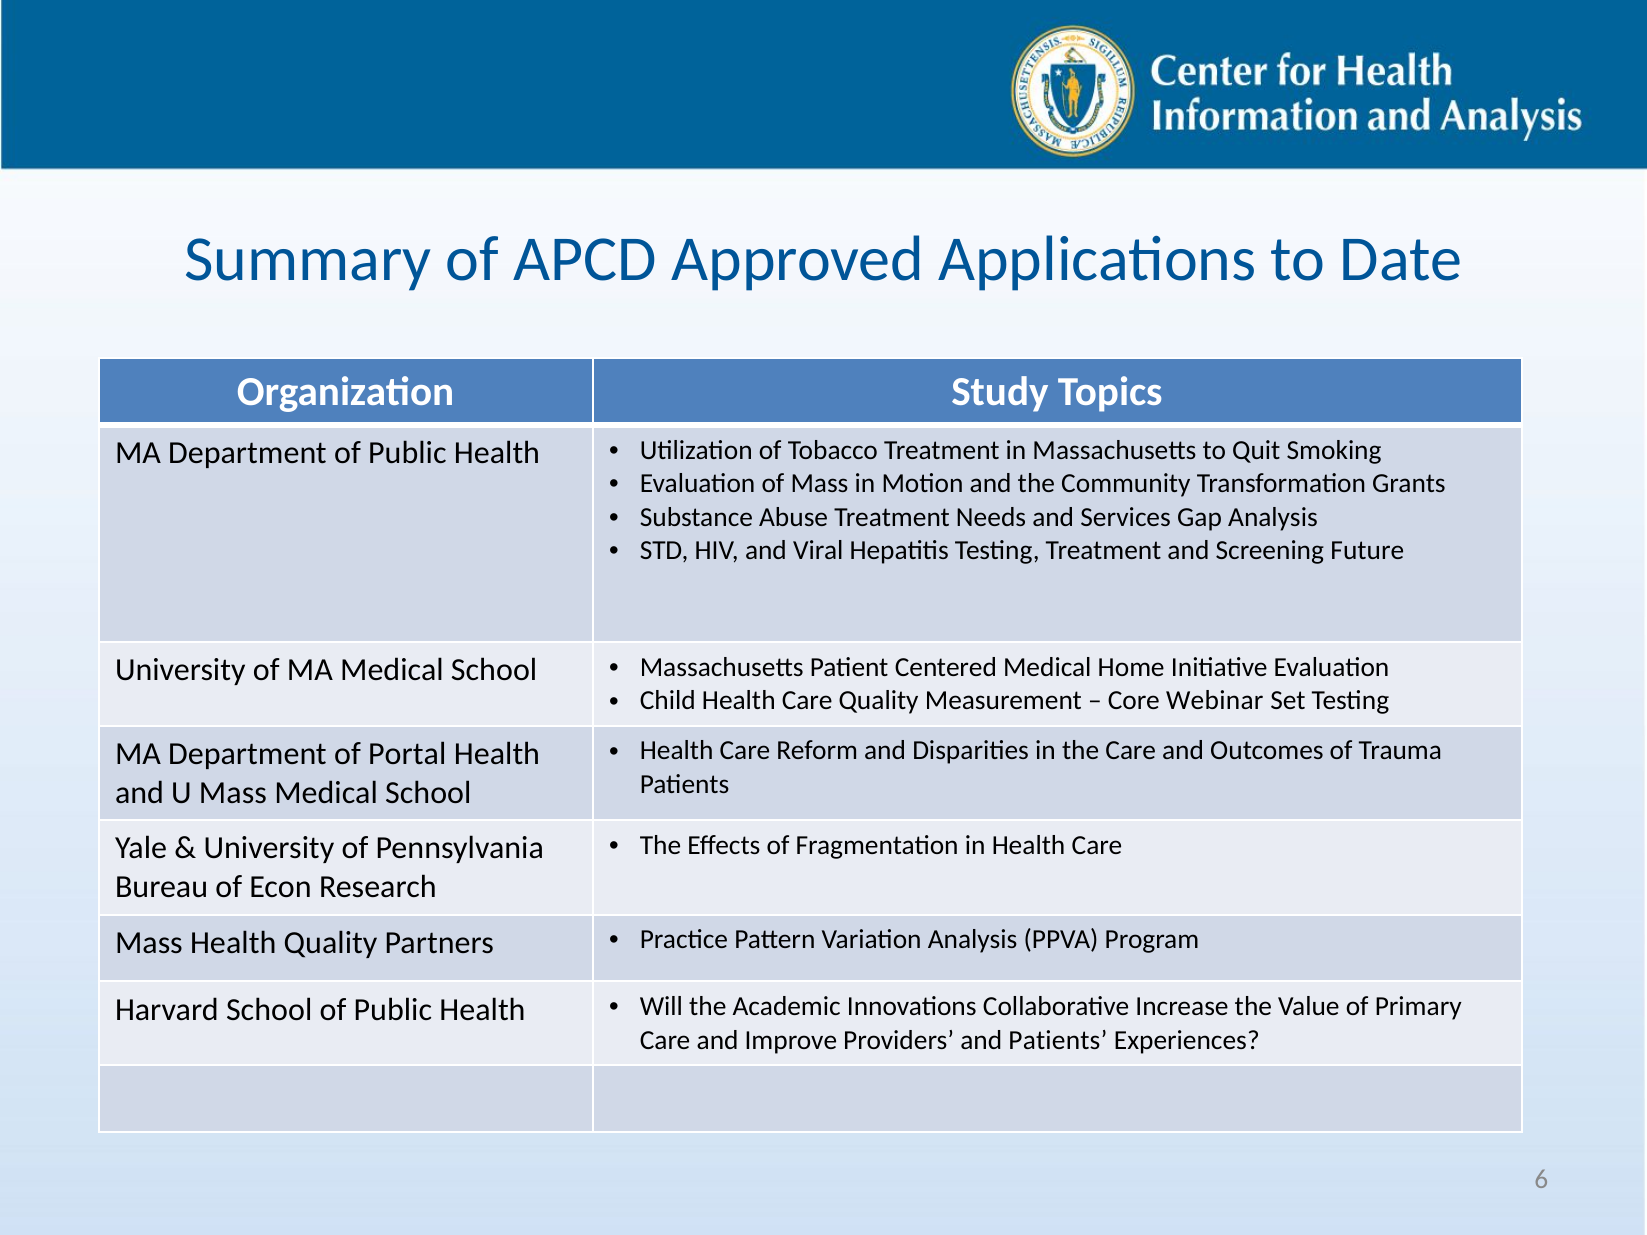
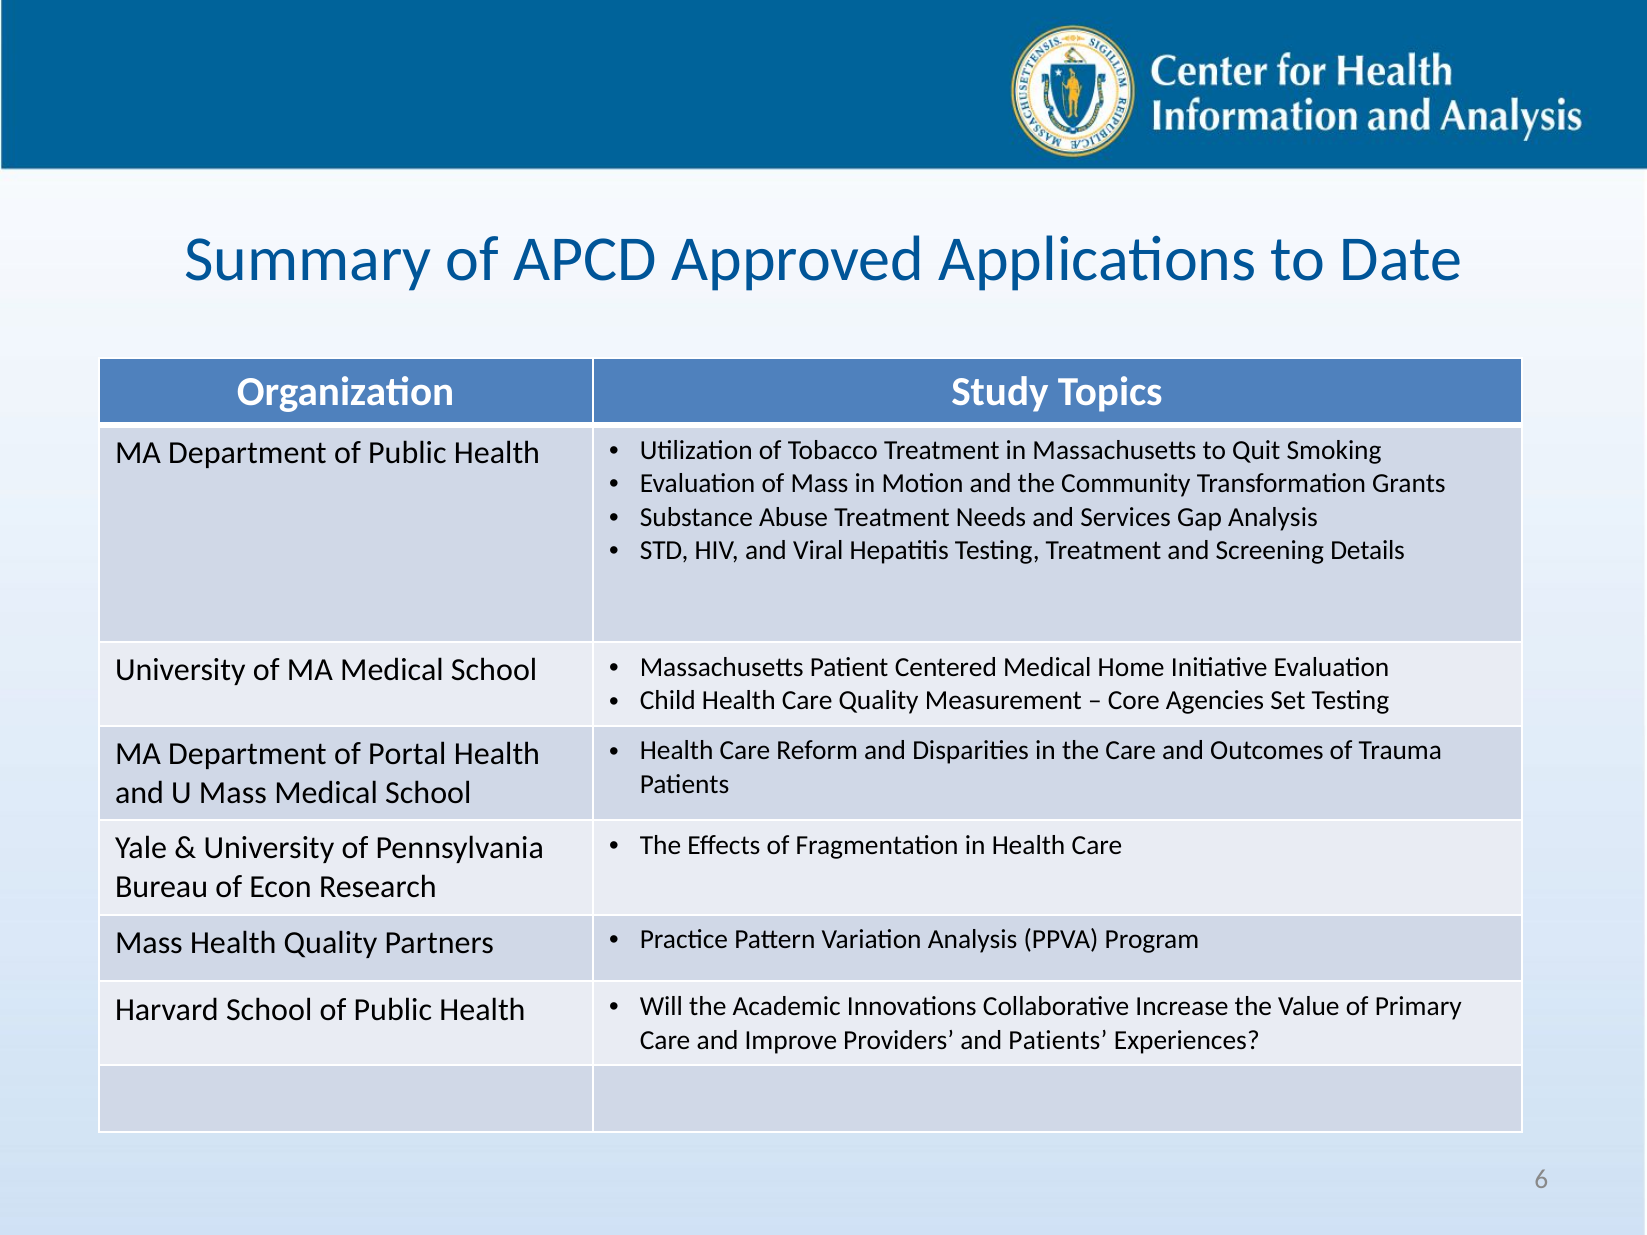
Future: Future -> Details (1368, 551)
Webinar: Webinar -> Agencies (1215, 701)
